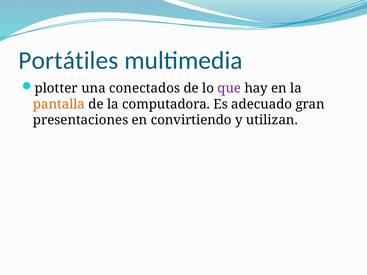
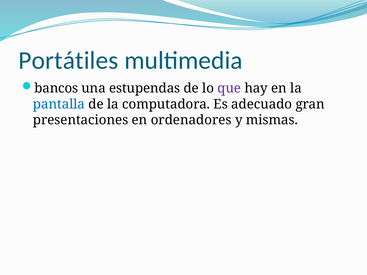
plotter: plotter -> bancos (56, 88)
conectados: conectados -> estupendas (145, 88)
pantalla colour: orange -> blue (59, 104)
convirtiendo: convirtiendo -> ordenadores (191, 120)
utilizan: utilizan -> mismas (272, 120)
